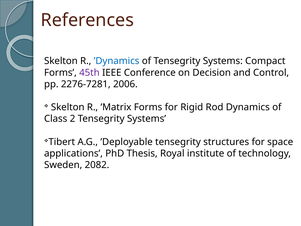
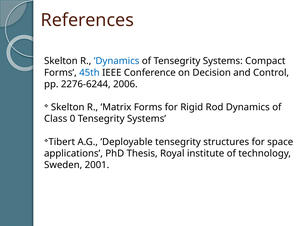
45th colour: purple -> blue (89, 73)
2276-7281: 2276-7281 -> 2276-6244 (86, 84)
2: 2 -> 0 (73, 119)
2082: 2082 -> 2001 (97, 165)
